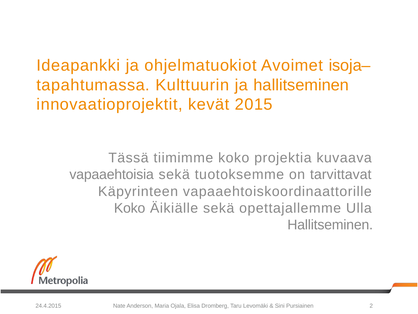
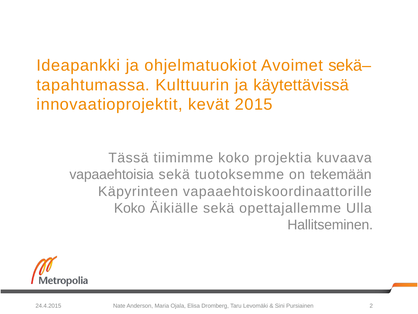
isoja–: isoja– -> sekä– (350, 65)
ja hallitseminen: hallitseminen -> käytettävissä (301, 85)
tarvittavat: tarvittavat -> tekemään (341, 174)
